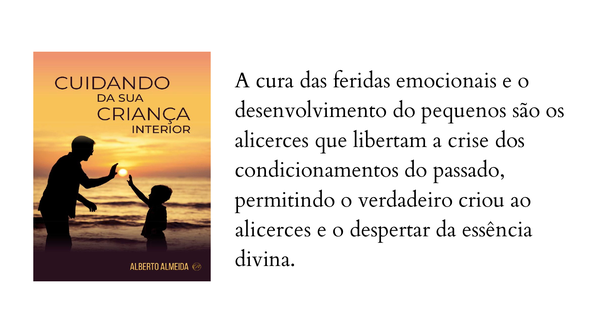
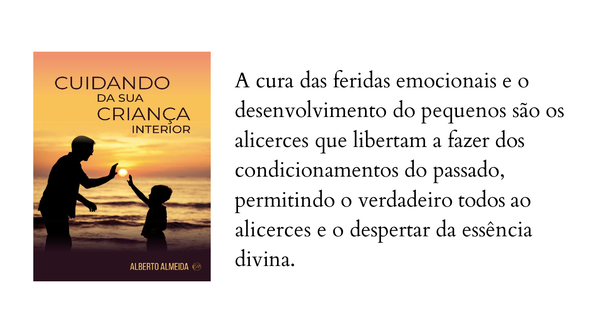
crise: crise -> fazer (469, 140)
criou: criou -> todos (482, 200)
